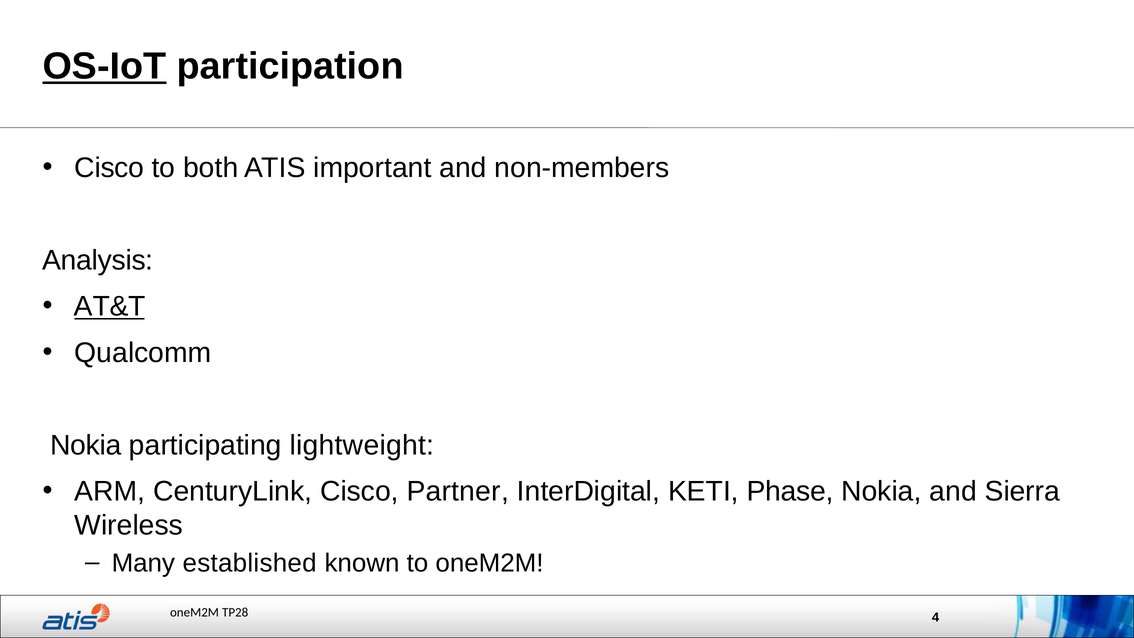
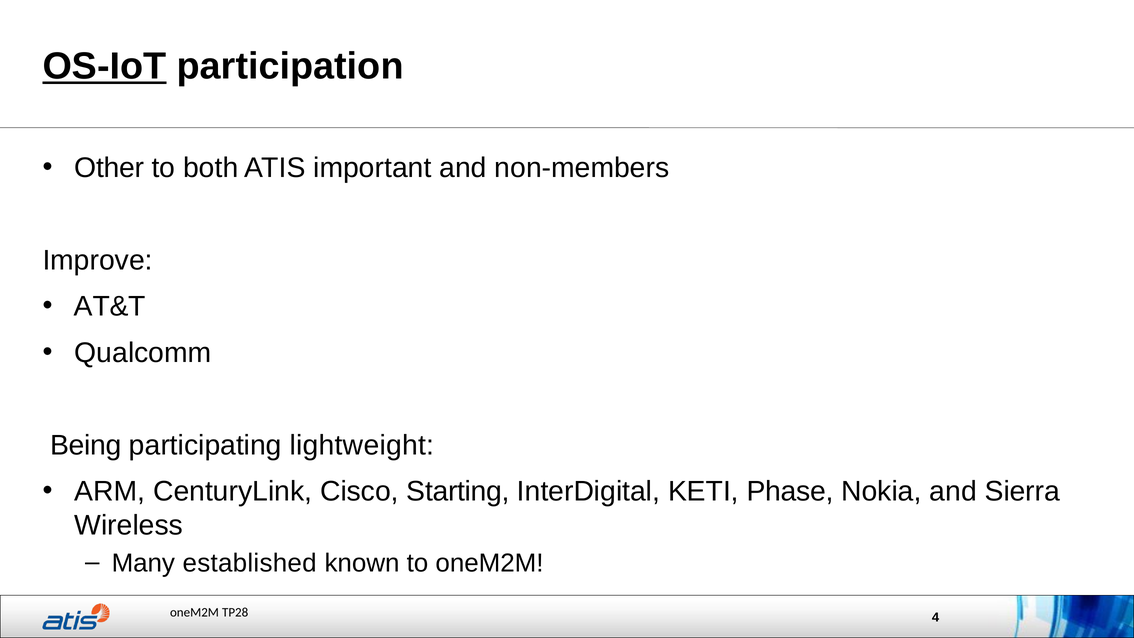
Cisco: Cisco -> Other (109, 168)
Analysis: Analysis -> Improve (98, 260)
AT&T underline: present -> none (110, 306)
Nokia: Nokia -> Being (86, 445)
Partner: Partner -> Starting (458, 491)
